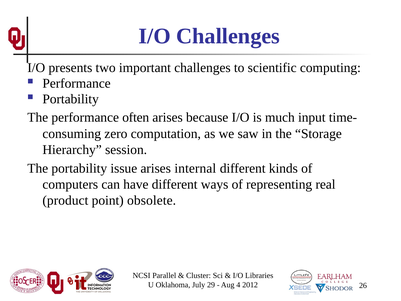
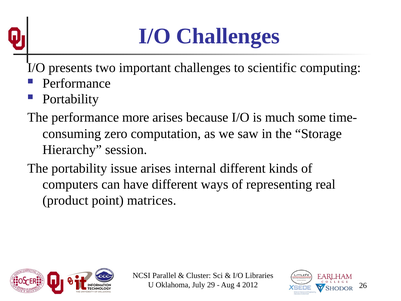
often: often -> more (136, 117)
input: input -> some (312, 117)
obsolete: obsolete -> matrices (152, 200)
